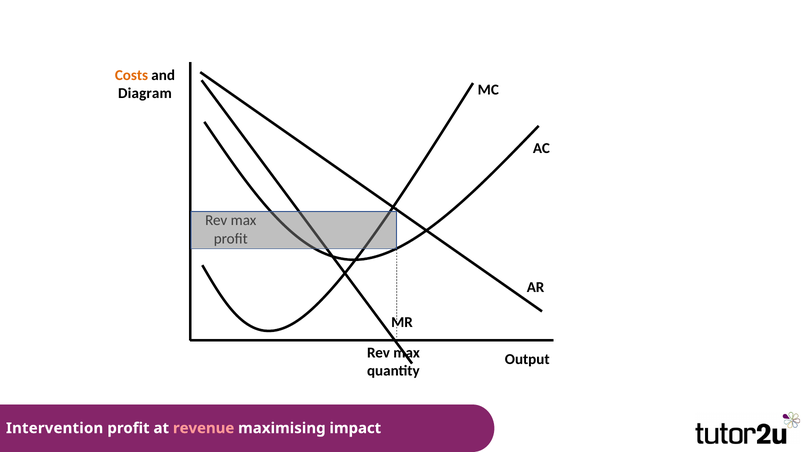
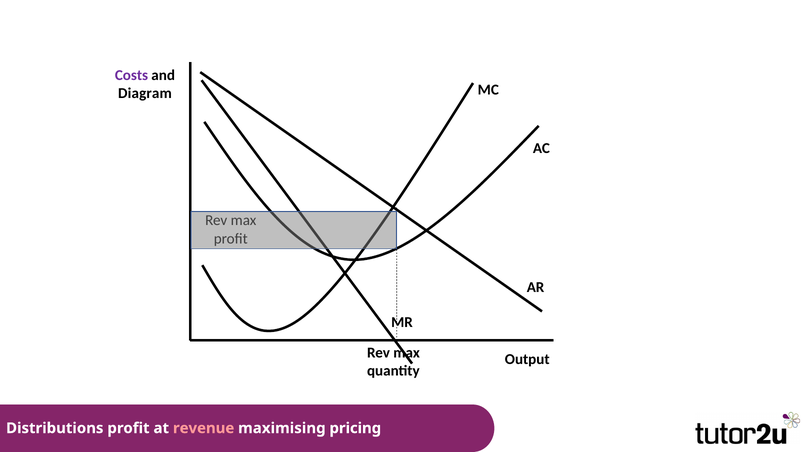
Costs colour: orange -> purple (131, 75)
Intervention: Intervention -> Distributions (55, 428)
impact: impact -> pricing (355, 428)
